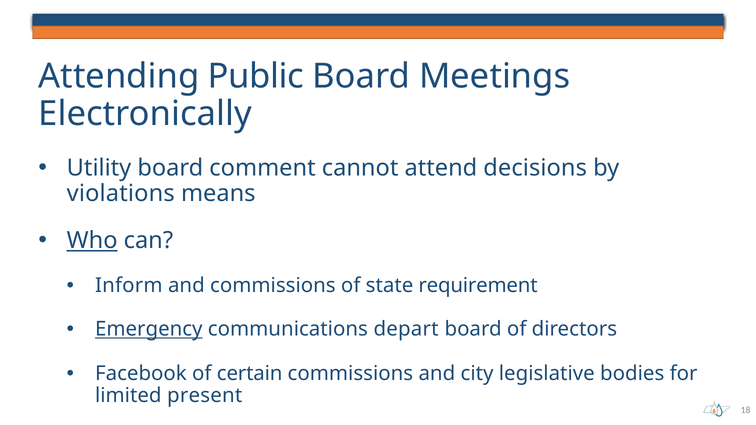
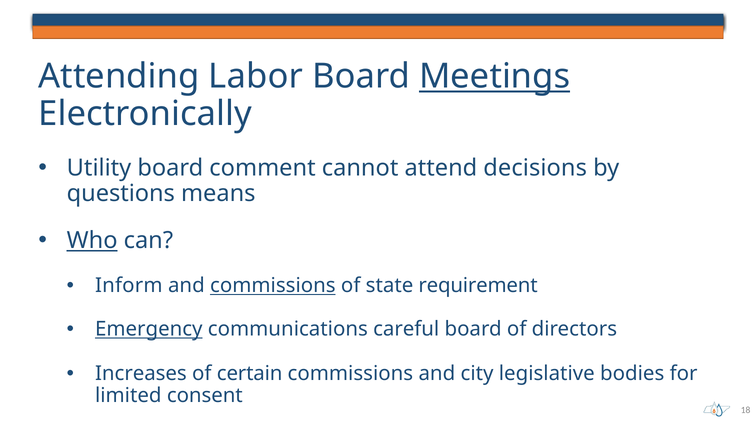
Public: Public -> Labor (256, 77)
Meetings underline: none -> present (495, 77)
violations: violations -> questions (121, 194)
commissions underline: none -> present (273, 286)
depart: depart -> careful (406, 329)
Facebook: Facebook -> Increases (141, 374)
present: present -> consent (205, 396)
